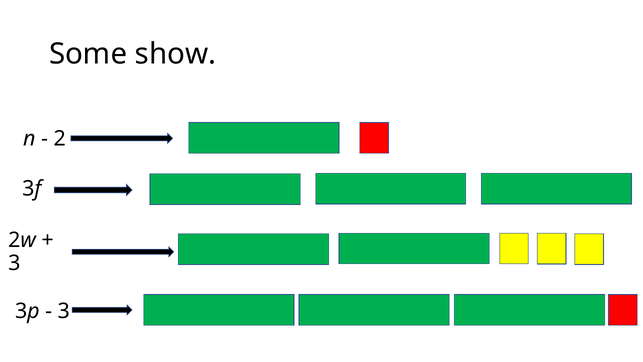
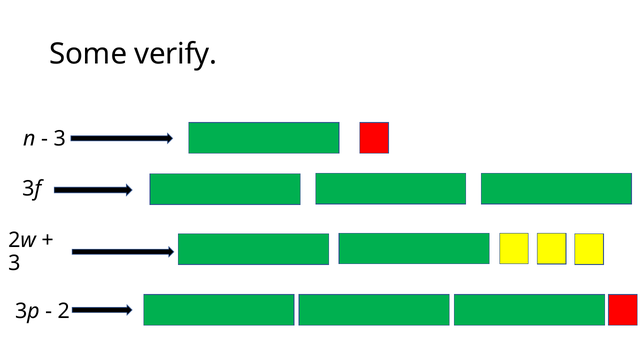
show: show -> verify (176, 54)
2: 2 -> 3 (60, 139)
3: 3 -> 2 (64, 311)
